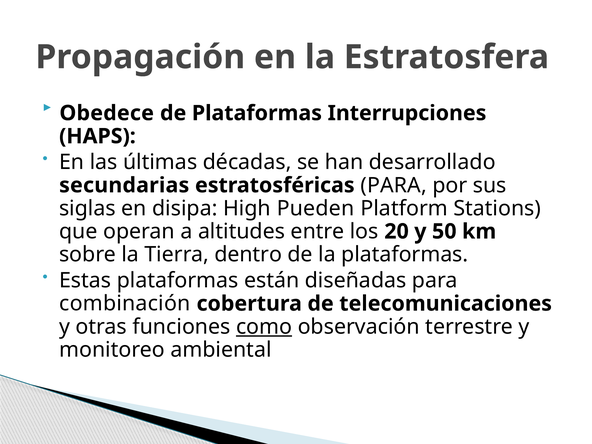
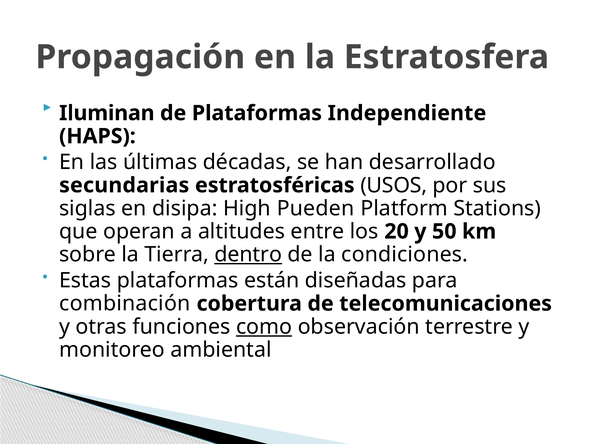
Obedece: Obedece -> Iluminan (107, 113)
Interrupciones: Interrupciones -> Independiente (407, 113)
estratosféricas PARA: PARA -> USOS (394, 185)
dentro underline: none -> present (248, 255)
la plataformas: plataformas -> condiciones (405, 255)
